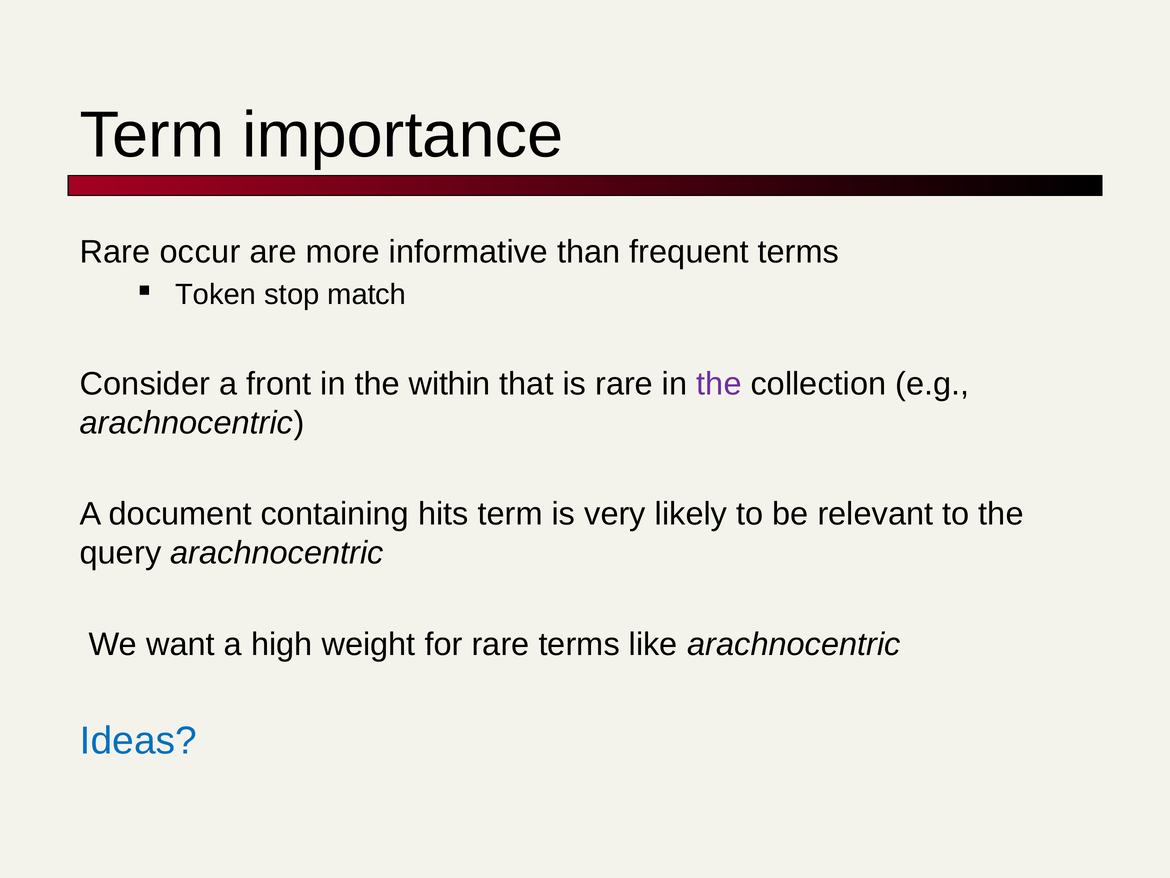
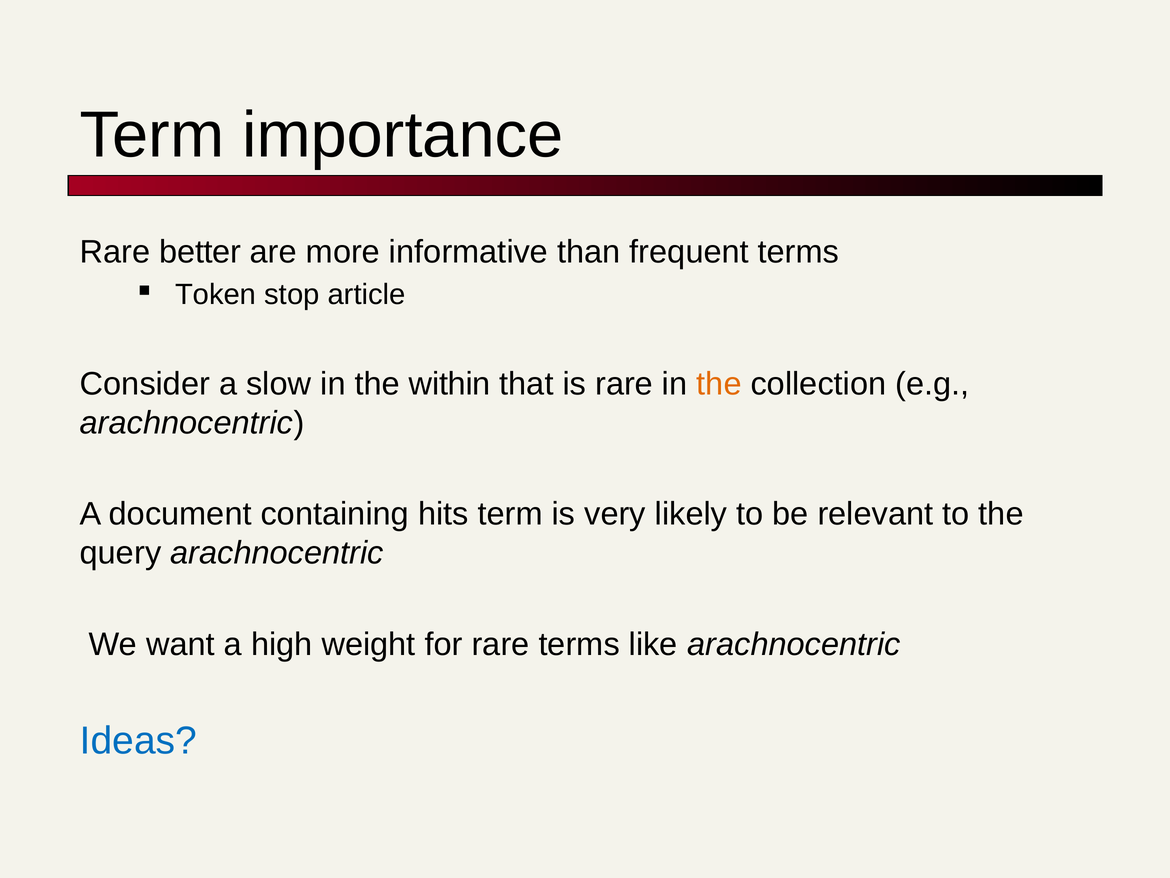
occur: occur -> better (200, 252)
match: match -> article (367, 295)
front: front -> slow (279, 384)
the colour: purple -> orange (719, 384)
